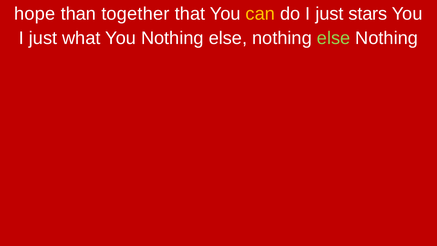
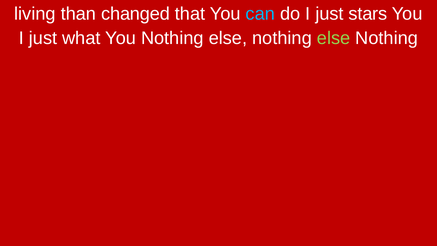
hope: hope -> living (35, 14)
together: together -> changed (136, 14)
can colour: yellow -> light blue (260, 14)
